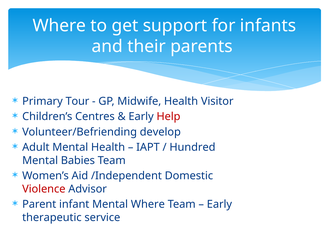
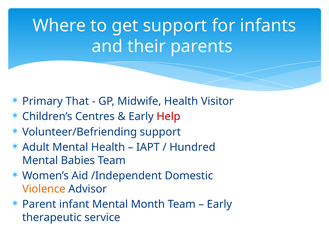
Tour: Tour -> That (77, 101)
Volunteer/Befriending develop: develop -> support (160, 132)
Violence colour: red -> orange (44, 189)
Mental Where: Where -> Month (148, 204)
